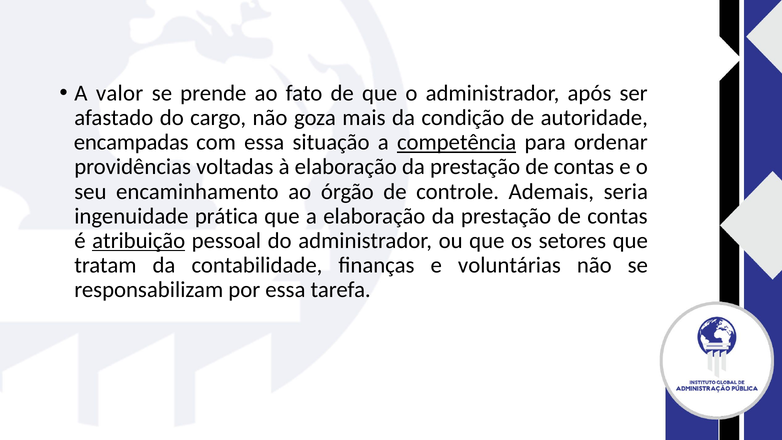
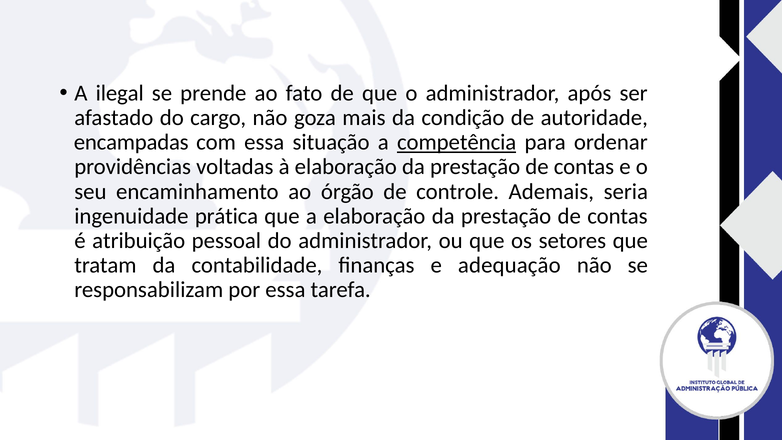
valor: valor -> ilegal (120, 93)
atribuição underline: present -> none (139, 241)
voluntárias: voluntárias -> adequação (509, 265)
